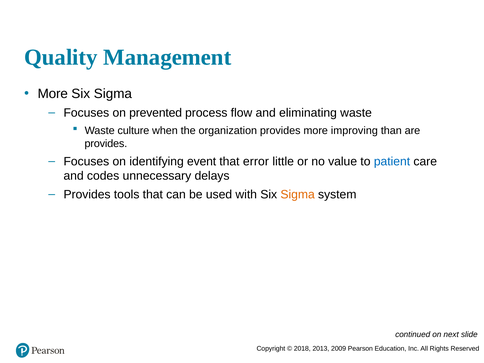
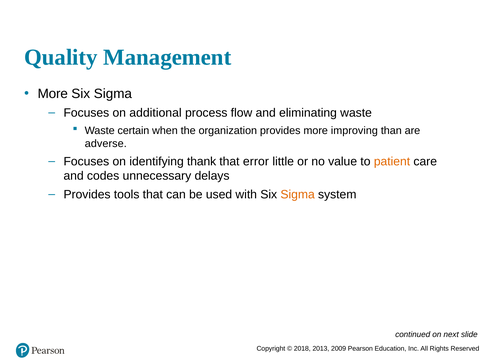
prevented: prevented -> additional (156, 113)
culture: culture -> certain (133, 131)
provides: provides -> adverse (106, 144)
event: event -> thank (202, 161)
patient colour: blue -> orange (392, 161)
